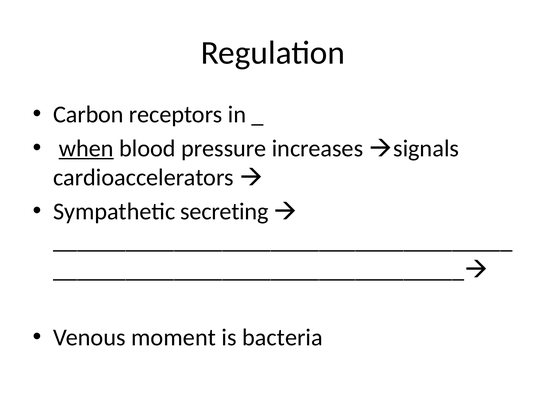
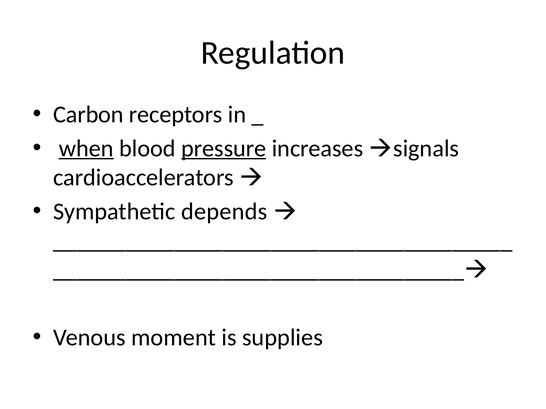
pressure underline: none -> present (224, 149)
secreting: secreting -> depends (224, 212)
bacteria: bacteria -> supplies (282, 338)
